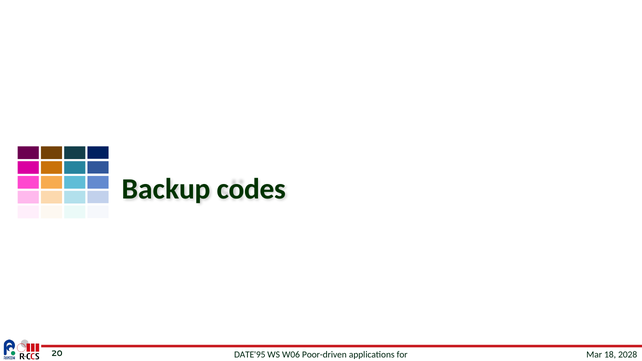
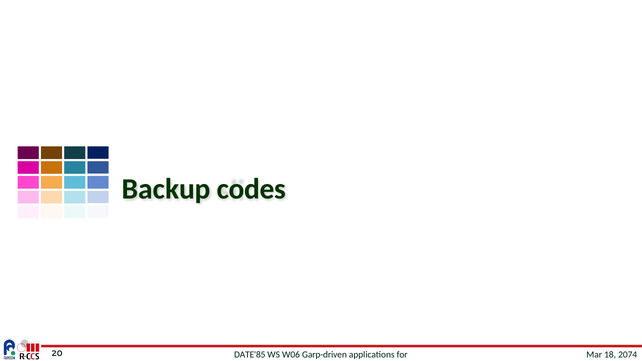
DATE'95: DATE'95 -> DATE'85 (250, 355)
Poor-driven: Poor-driven -> Garp-driven (324, 355)
2028: 2028 -> 2074 (628, 355)
